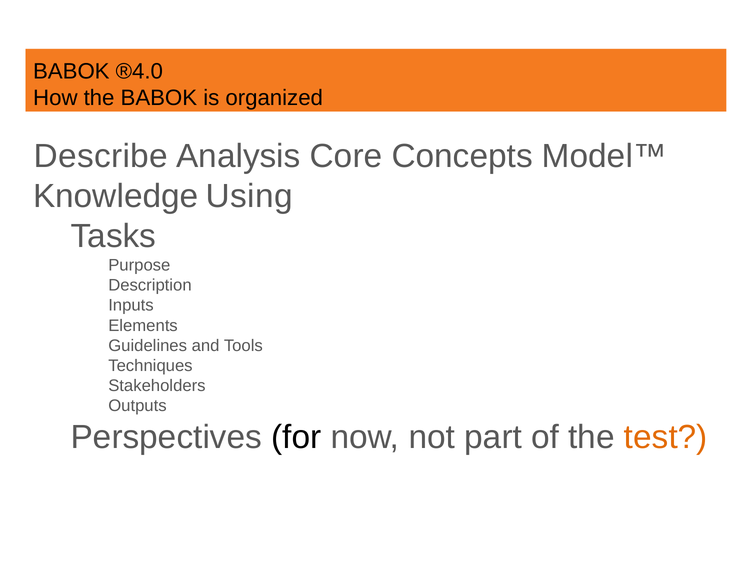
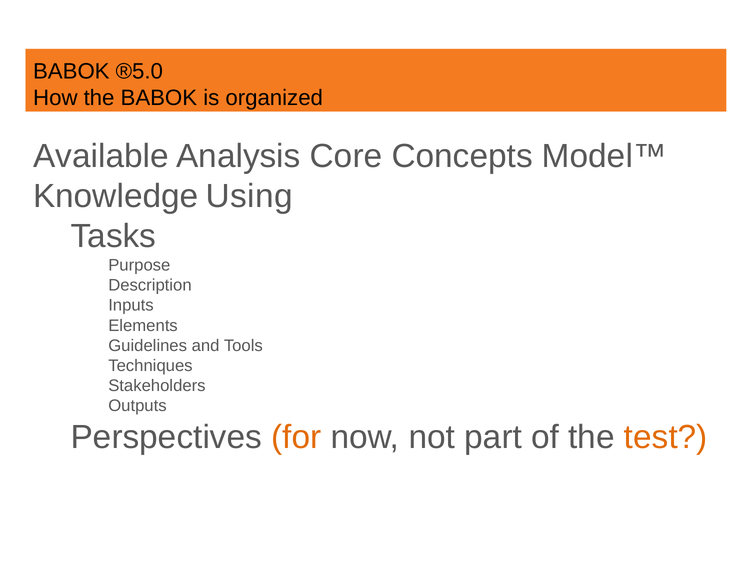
®4.0: ®4.0 -> ®5.0 (139, 71)
Describe: Describe -> Available (101, 156)
for colour: black -> orange (296, 437)
